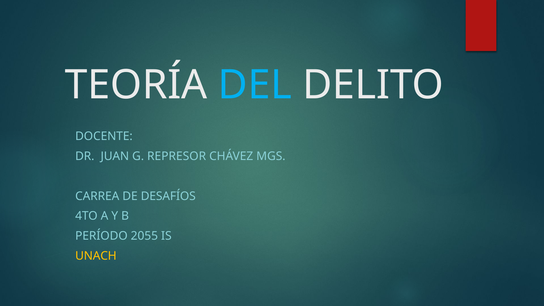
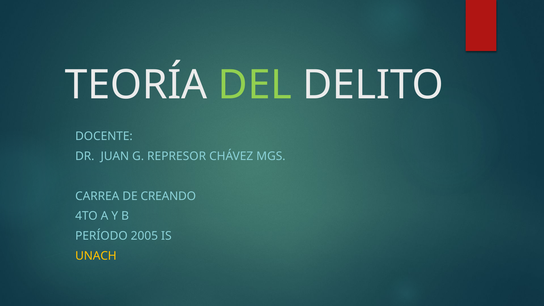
DEL colour: light blue -> light green (255, 85)
DESAFÍOS: DESAFÍOS -> CREANDO (168, 196)
2055: 2055 -> 2005 (144, 236)
